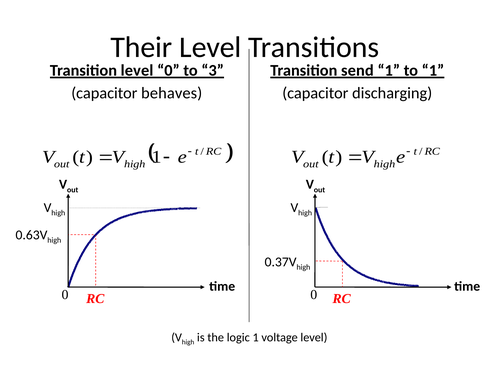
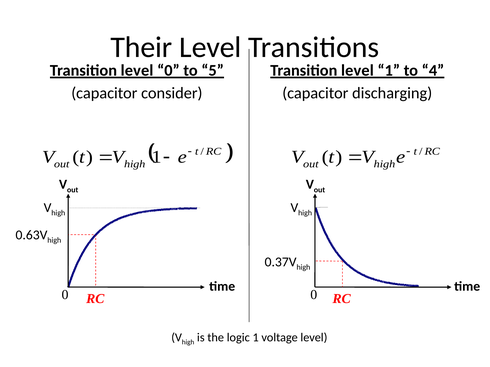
3: 3 -> 5 (213, 71)
send: send -> level (357, 71)
to 1: 1 -> 4 (433, 71)
behaves: behaves -> consider (172, 93)
